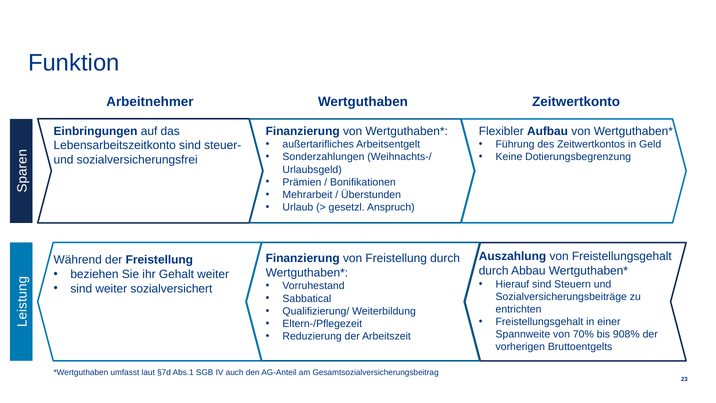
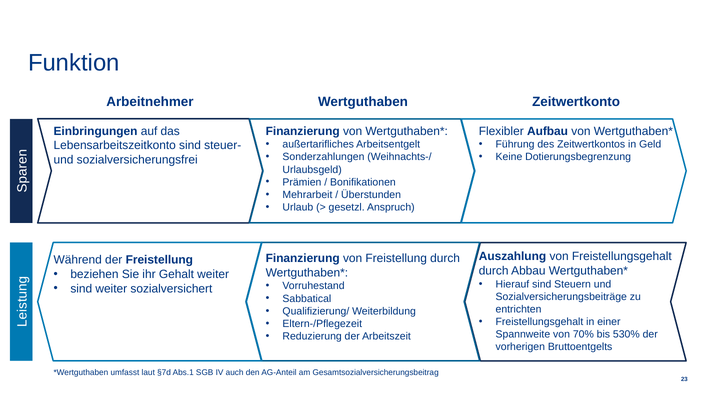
908%: 908% -> 530% (626, 334)
